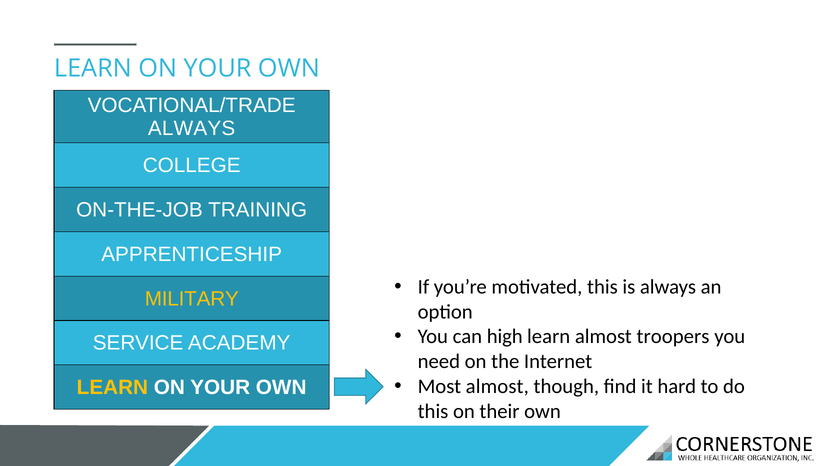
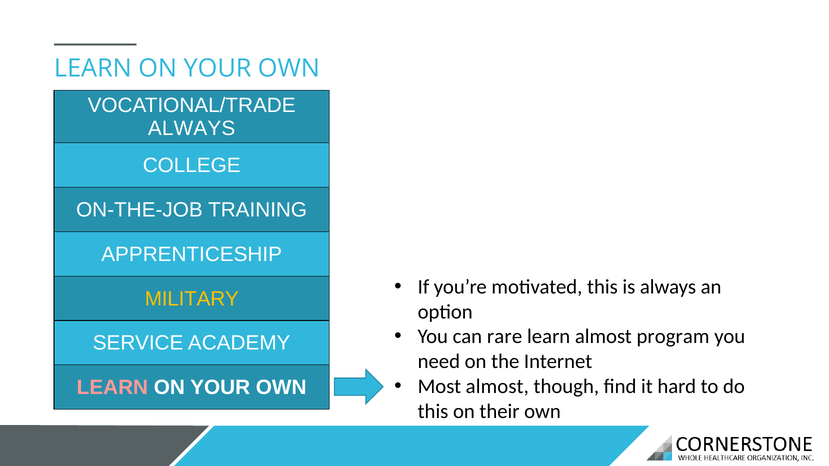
high: high -> rare (505, 337)
troopers: troopers -> program (673, 337)
LEARN colour: yellow -> pink (112, 388)
